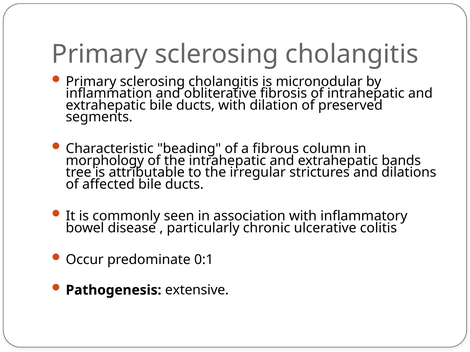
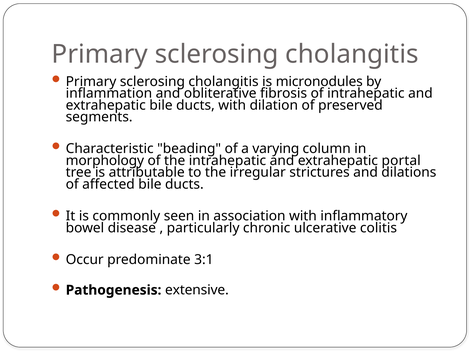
micronodular: micronodular -> micronodules (319, 82)
fibrous: fibrous -> varying (276, 149)
bands: bands -> portal (401, 161)
0:1: 0:1 -> 3:1 (204, 260)
